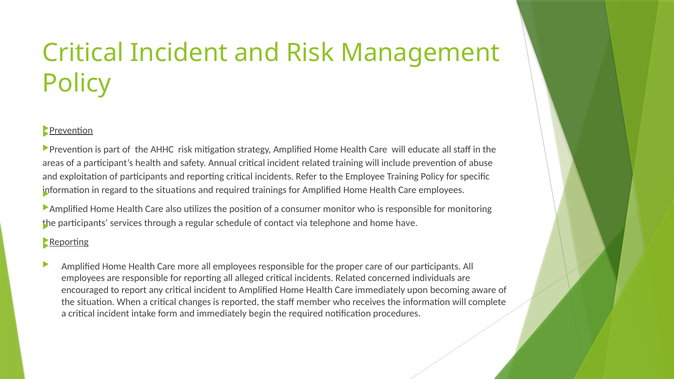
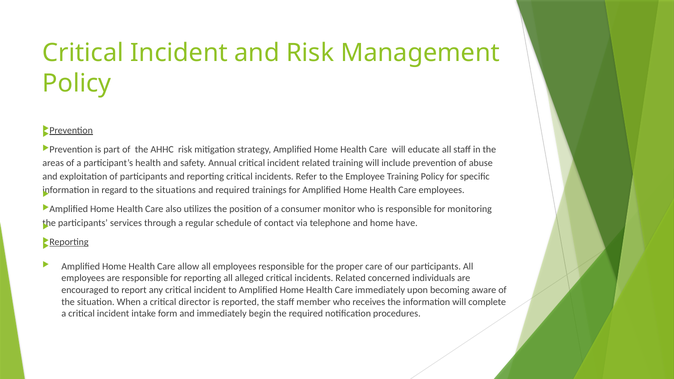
more: more -> allow (188, 266)
changes: changes -> director (195, 302)
